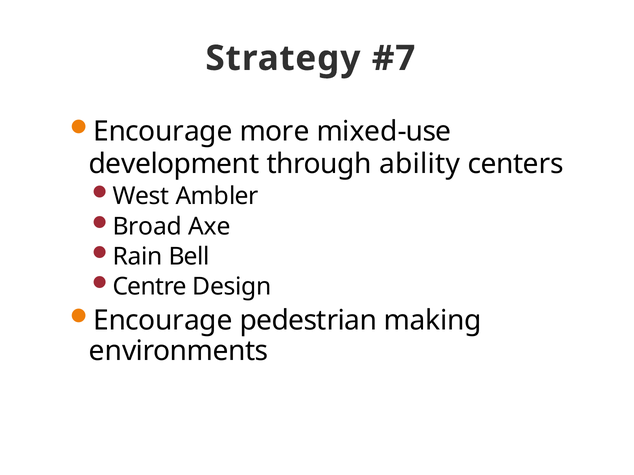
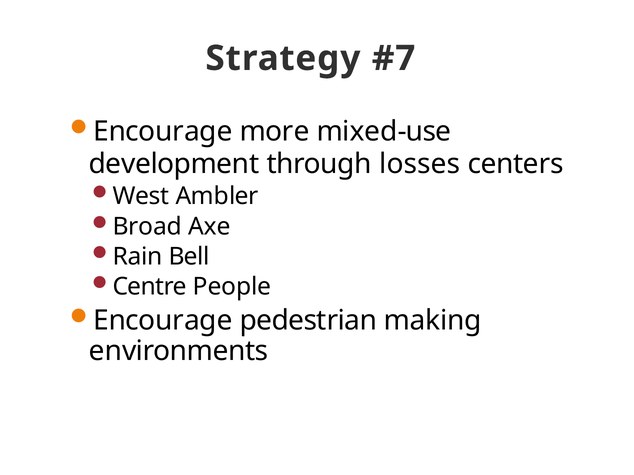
ability: ability -> losses (420, 164)
Design: Design -> People (232, 287)
